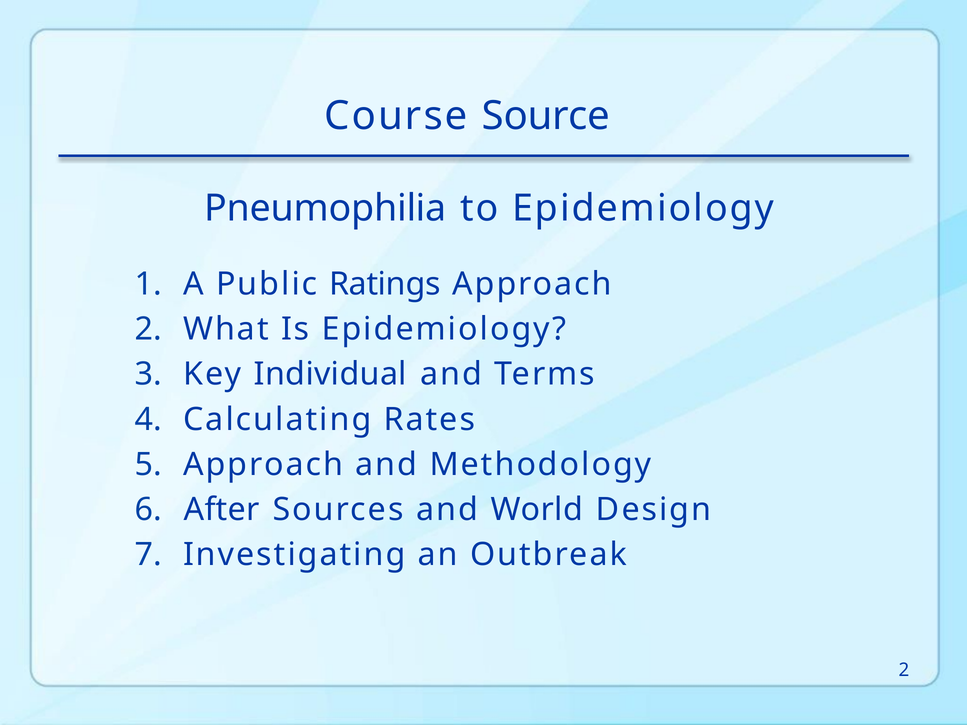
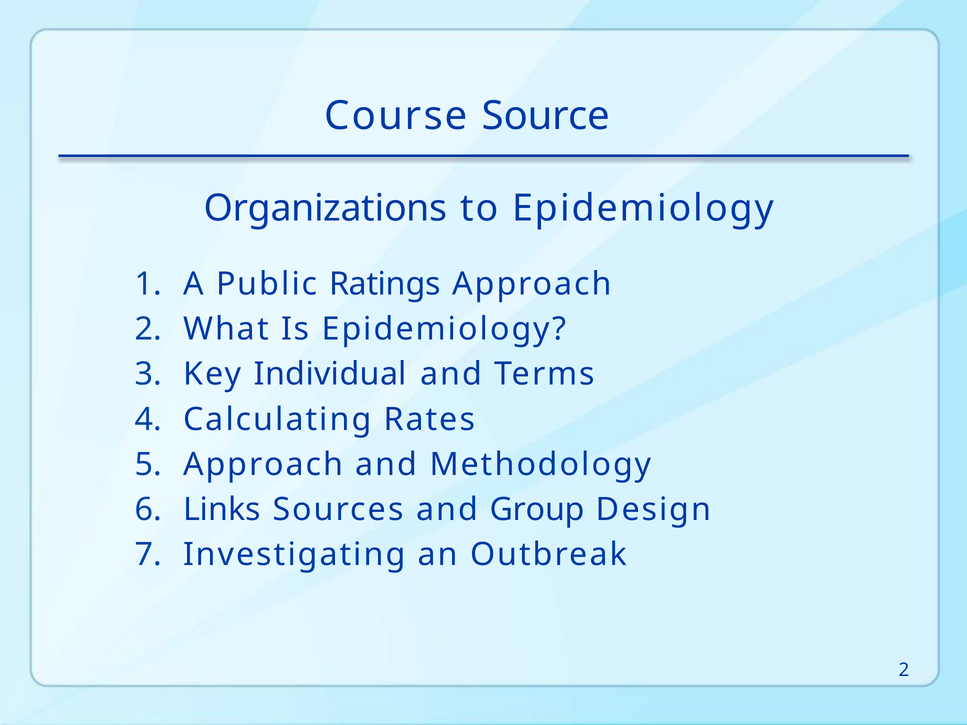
Pneumophilia: Pneumophilia -> Organizations (325, 208)
After: After -> Links (222, 510)
World: World -> Group (537, 510)
